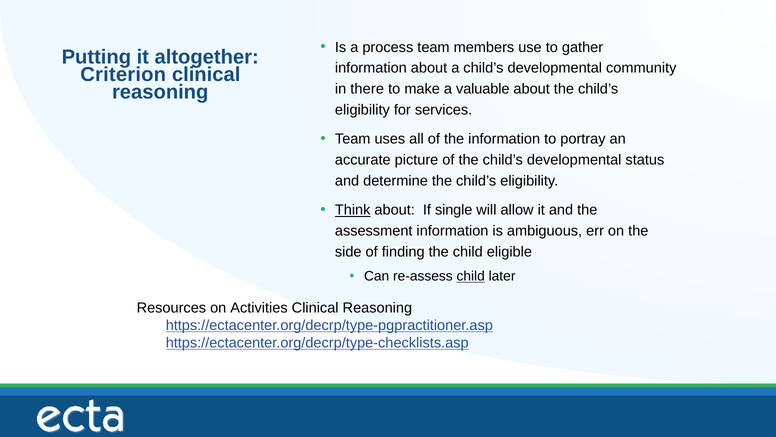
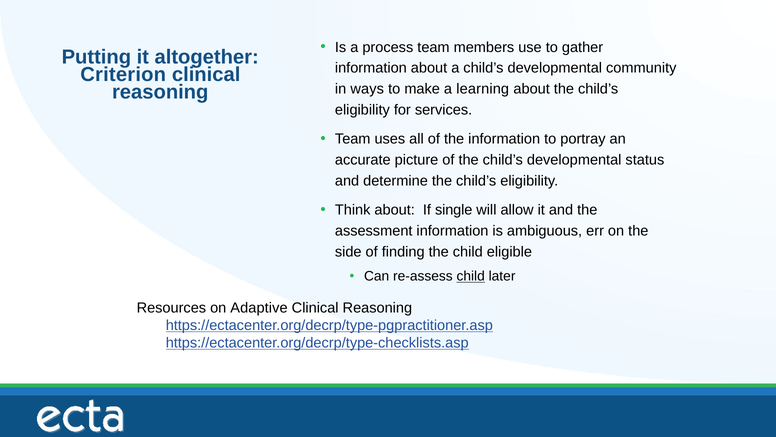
there: there -> ways (367, 89)
valuable: valuable -> learning (483, 89)
Think underline: present -> none (353, 210)
Activities: Activities -> Adaptive (259, 307)
